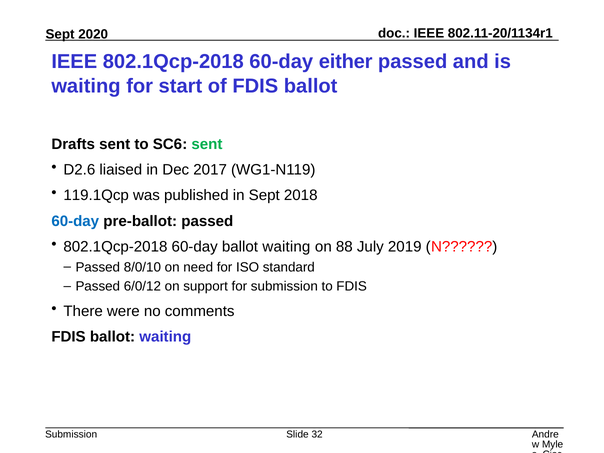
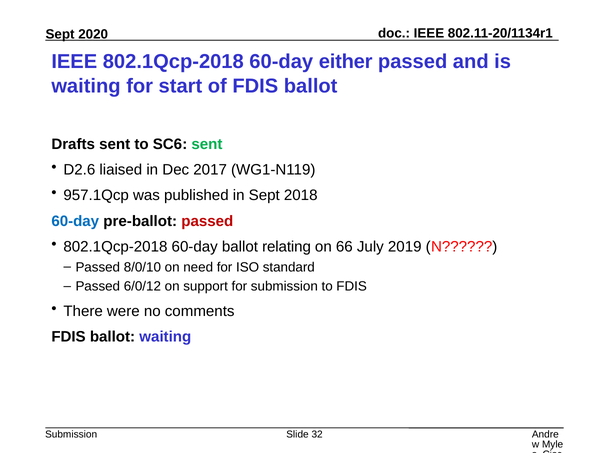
119.1Qcp: 119.1Qcp -> 957.1Qcp (96, 195)
passed colour: black -> red (207, 221)
60-day ballot waiting: waiting -> relating (287, 247)
88: 88 -> 66 (344, 247)
